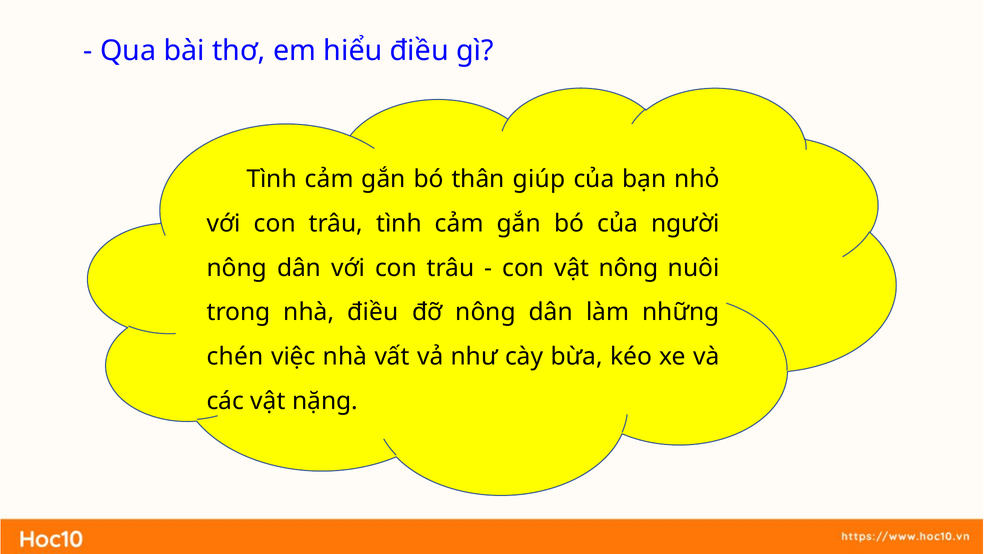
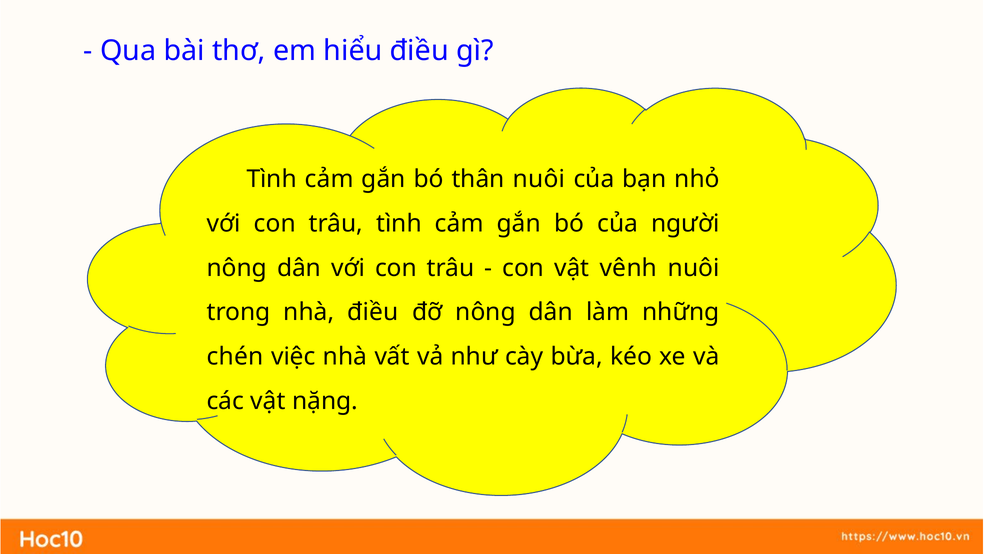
thân giúp: giúp -> nuôi (539, 179)
vật nông: nông -> vênh (628, 268)
